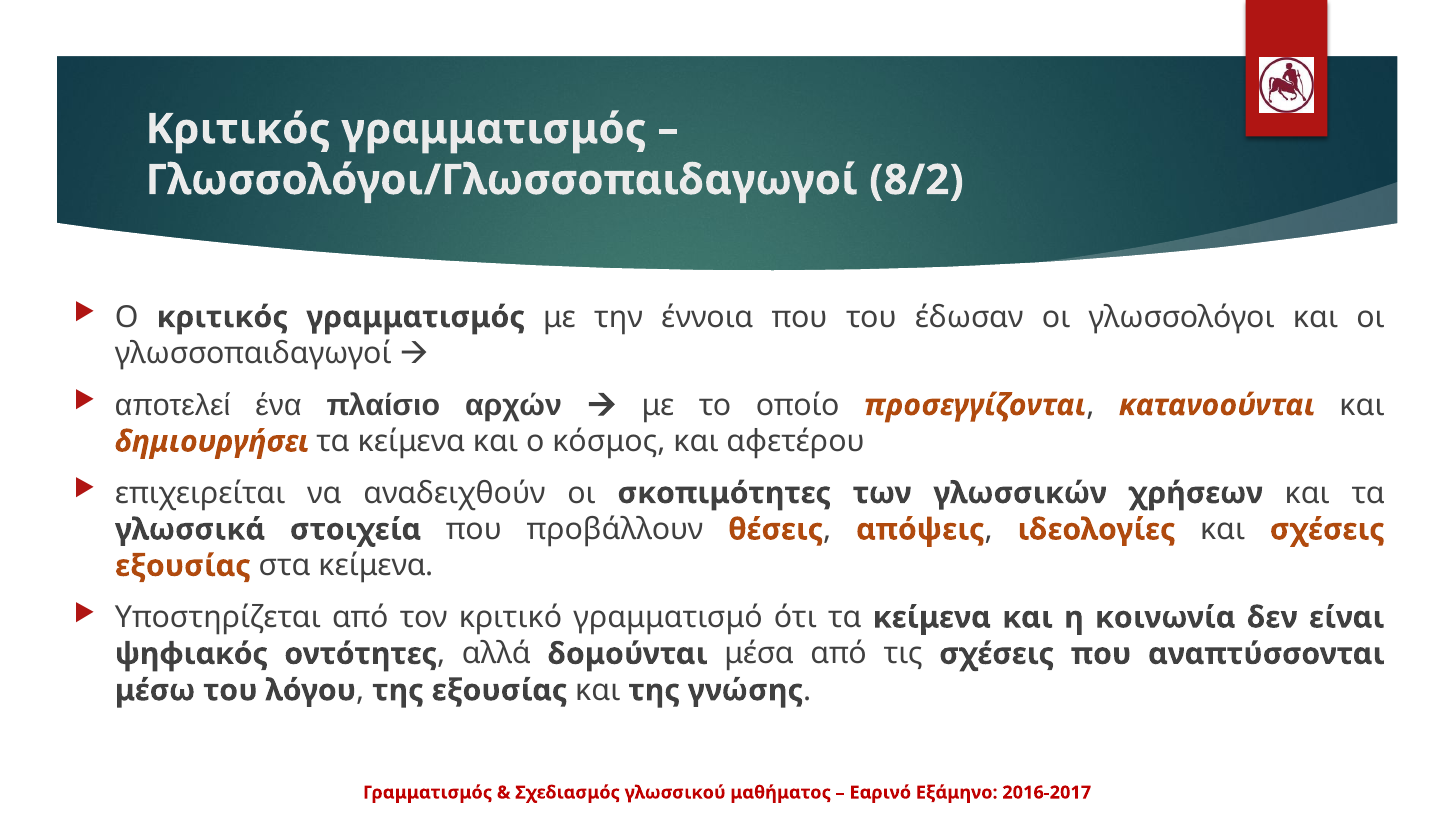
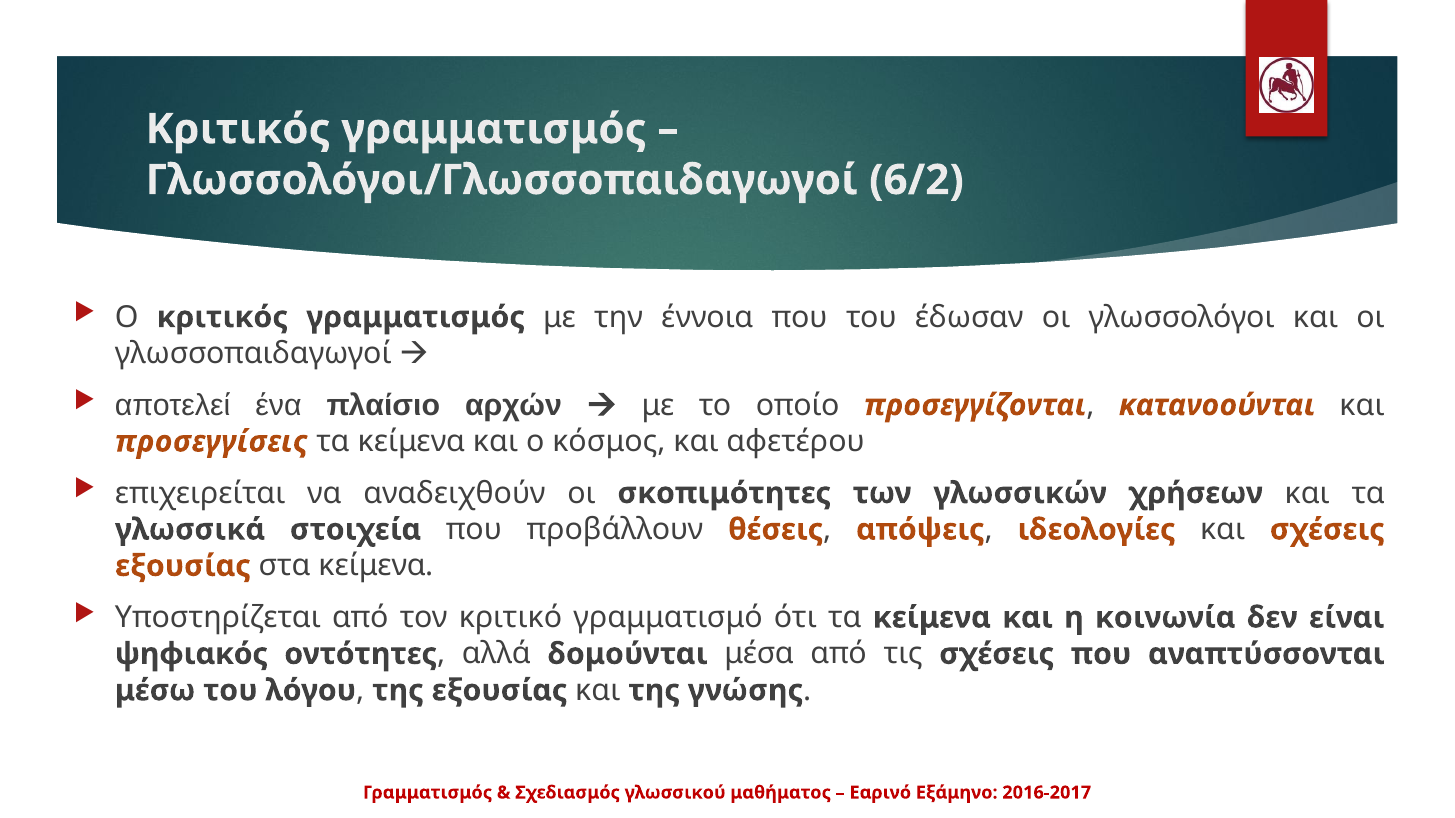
8/2: 8/2 -> 6/2 (916, 180)
δημιουργήσει: δημιουργήσει -> προσεγγίσεις (212, 442)
